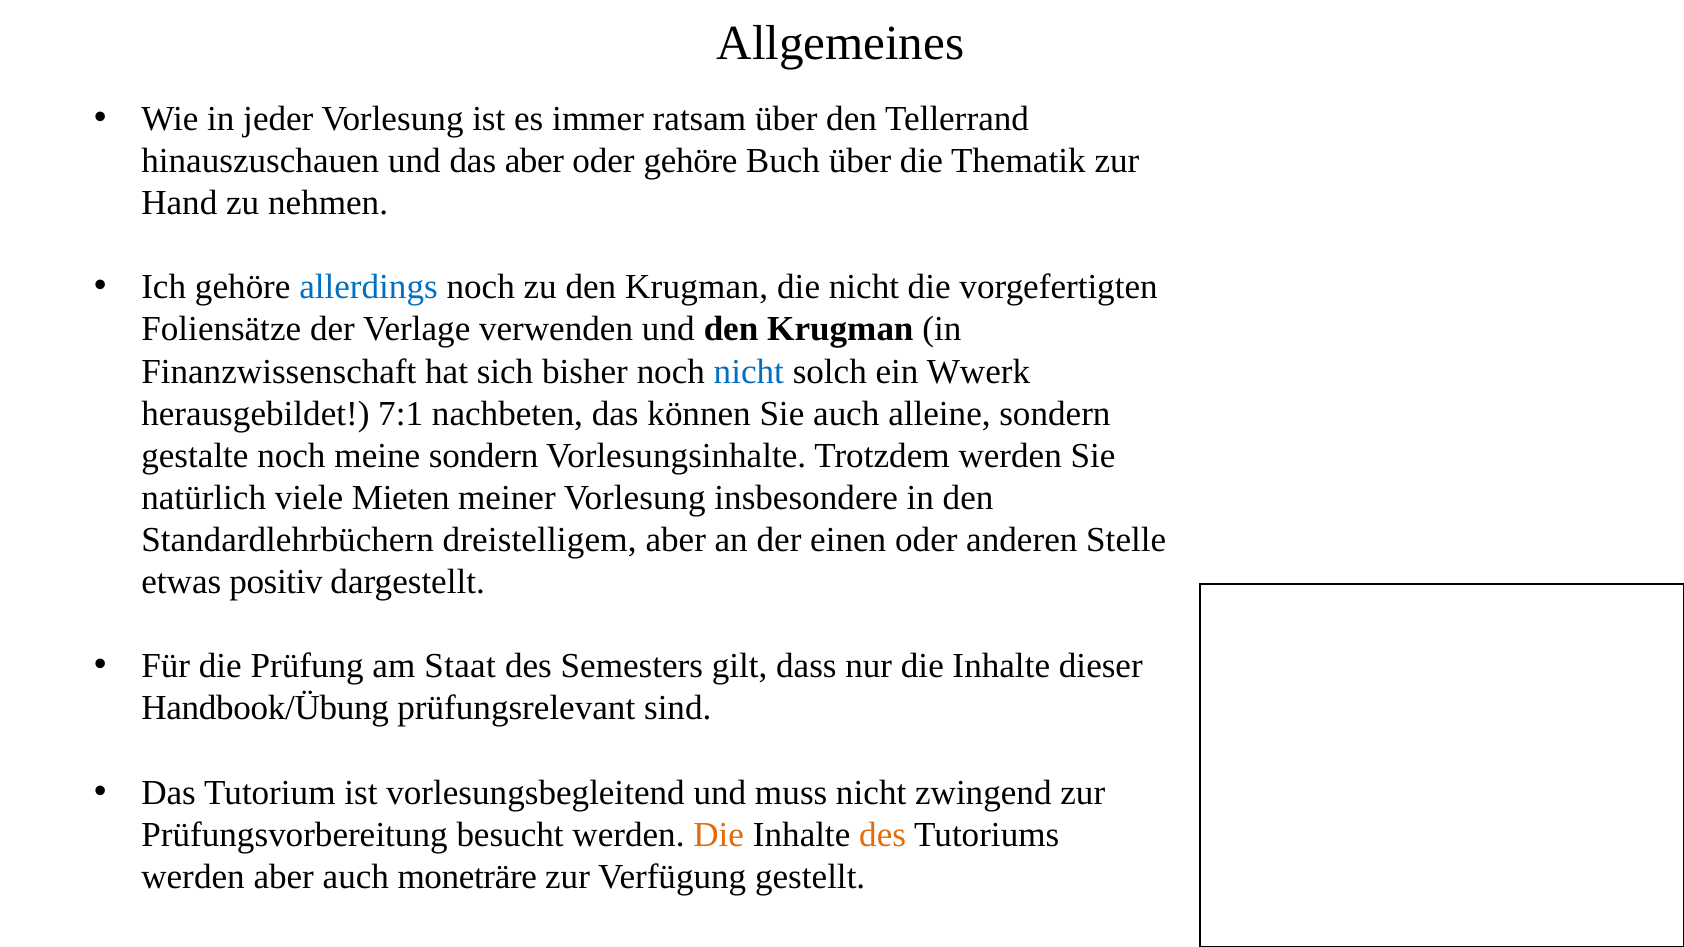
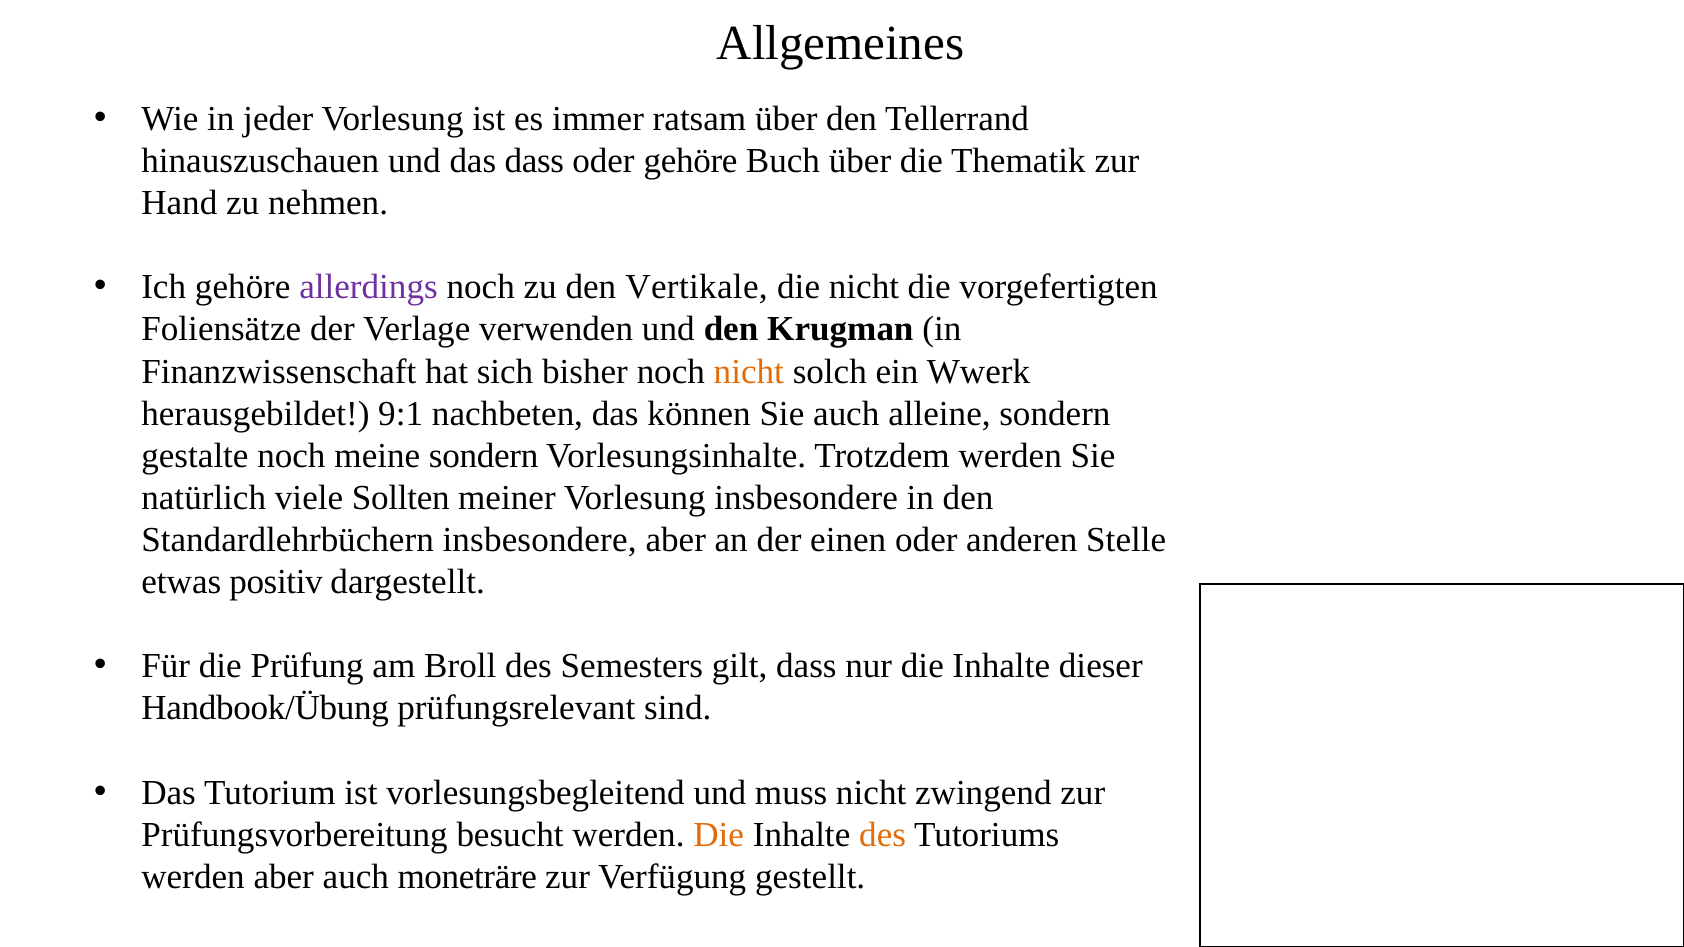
das aber: aber -> dass (534, 161)
allerdings colour: blue -> purple (369, 287)
zu den Krugman: Krugman -> Vertikale (697, 287)
nicht colour: blue -> orange (749, 372)
7:1: 7:1 -> 9:1 (401, 414)
Mieten: Mieten -> Sollten (401, 498)
Standardlehrbüchern dreistelligem: dreistelligem -> insbesondere (540, 540)
Staat: Staat -> Broll (460, 666)
